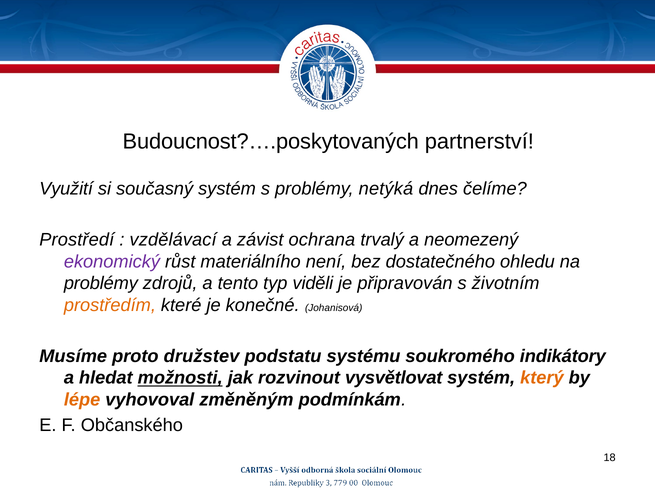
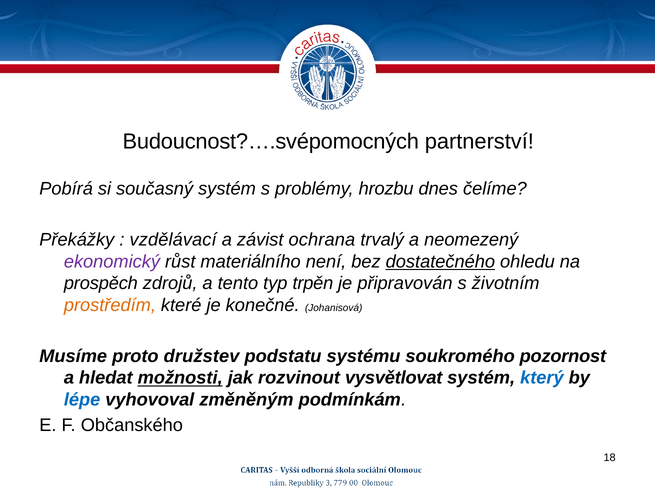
Budoucnost?….poskytovaných: Budoucnost?….poskytovaných -> Budoucnost?….svépomocných (271, 141)
Využití: Využití -> Pobírá (66, 189)
netýká: netýká -> hrozbu (386, 189)
Prostředí: Prostředí -> Překážky (77, 240)
dostatečného underline: none -> present (440, 262)
problémy: problémy -> prospěch (101, 284)
viděli: viděli -> trpěn (313, 284)
indikátory: indikátory -> pozornost (563, 356)
který colour: orange -> blue (542, 378)
lépe colour: orange -> blue (82, 400)
